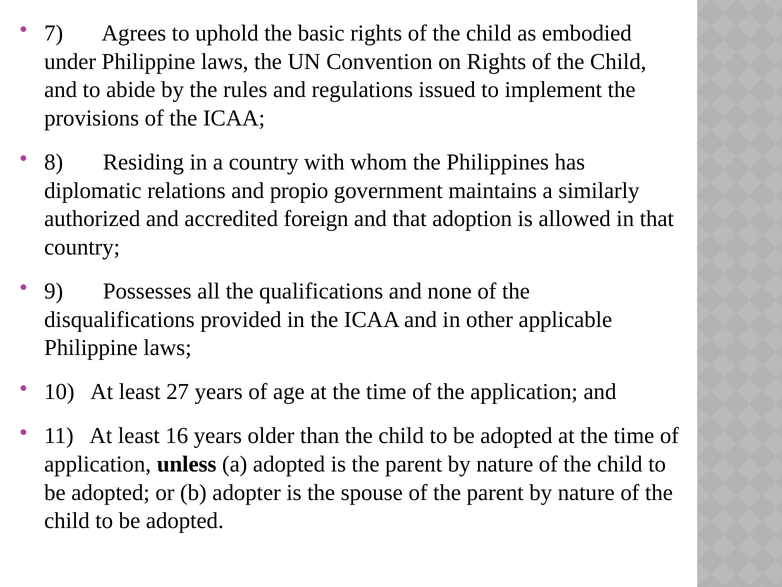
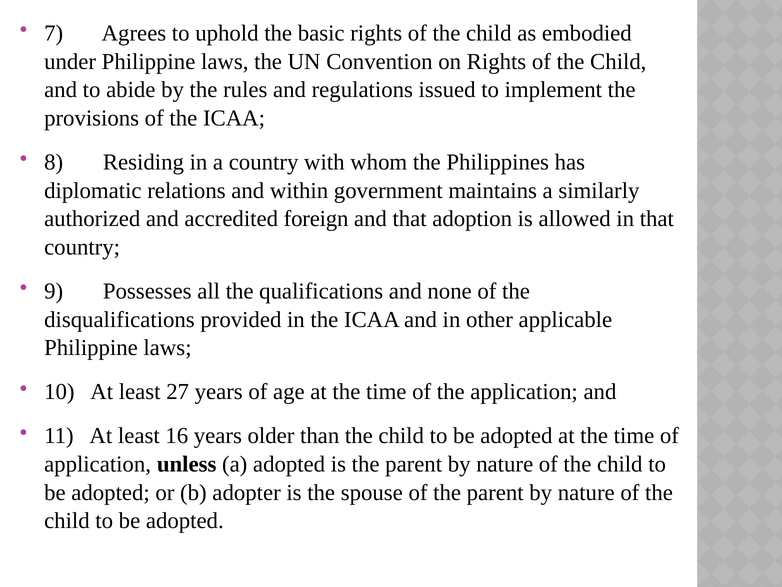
propio: propio -> within (299, 190)
